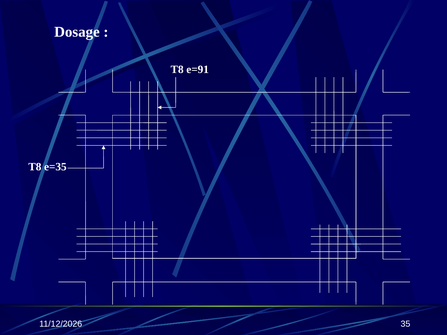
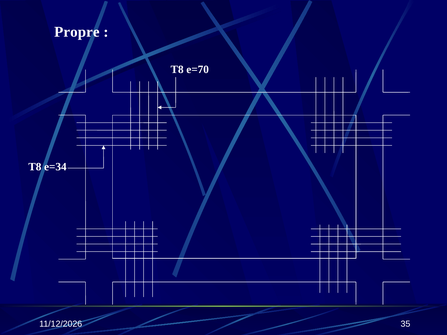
Dosage: Dosage -> Propre (77, 32)
e=91: e=91 -> e=70 (198, 69)
e=35: e=35 -> e=34 (55, 167)
